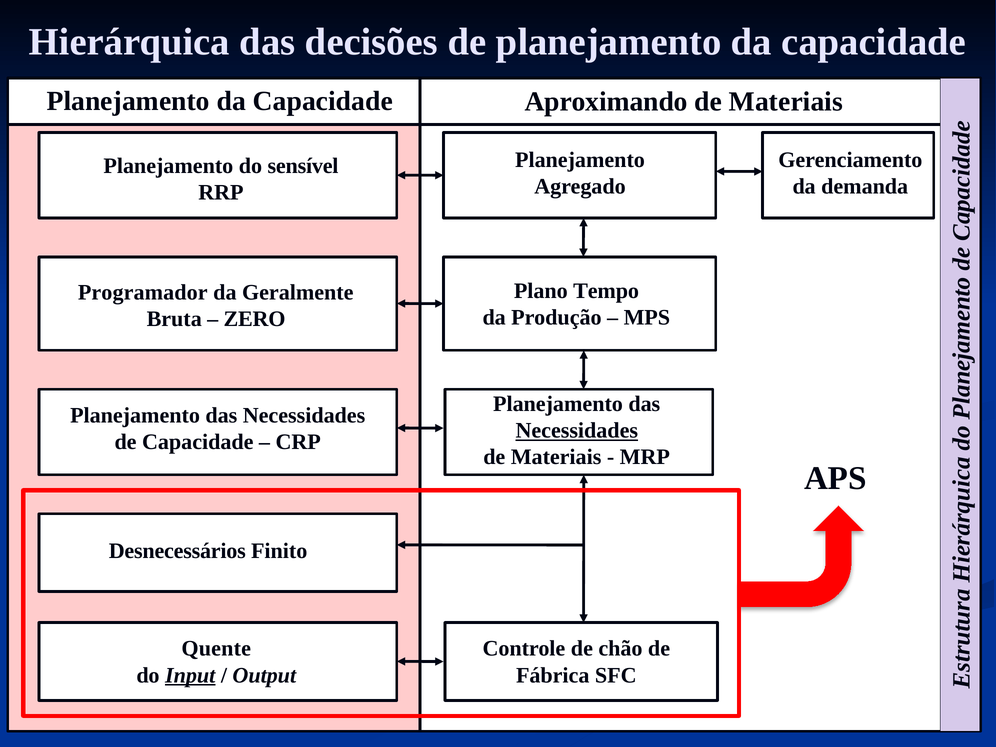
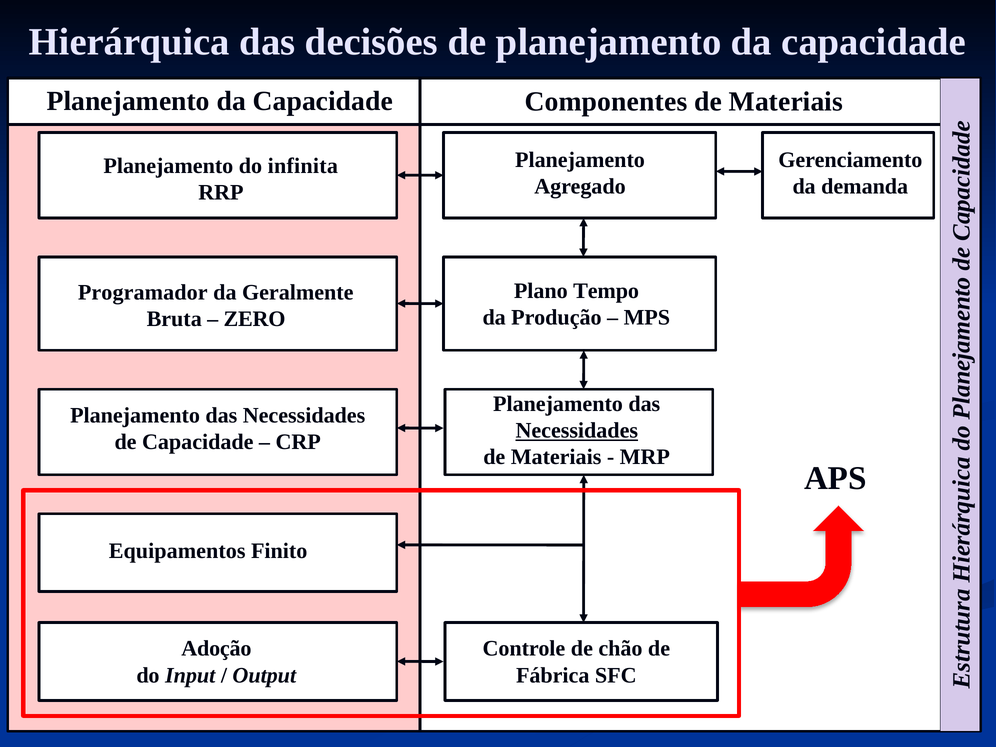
Aproximando: Aproximando -> Componentes (606, 101)
sensível: sensível -> infinita (303, 166)
Desnecessários: Desnecessários -> Equipamentos (177, 551)
Quente: Quente -> Adoção (216, 649)
Input underline: present -> none (190, 675)
